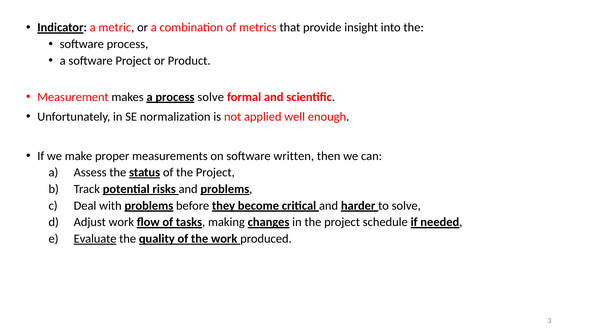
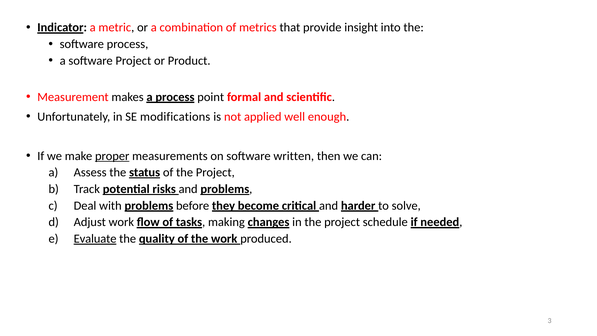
process solve: solve -> point (211, 97)
normalization: normalization -> modifications (175, 117)
proper underline: none -> present (112, 156)
